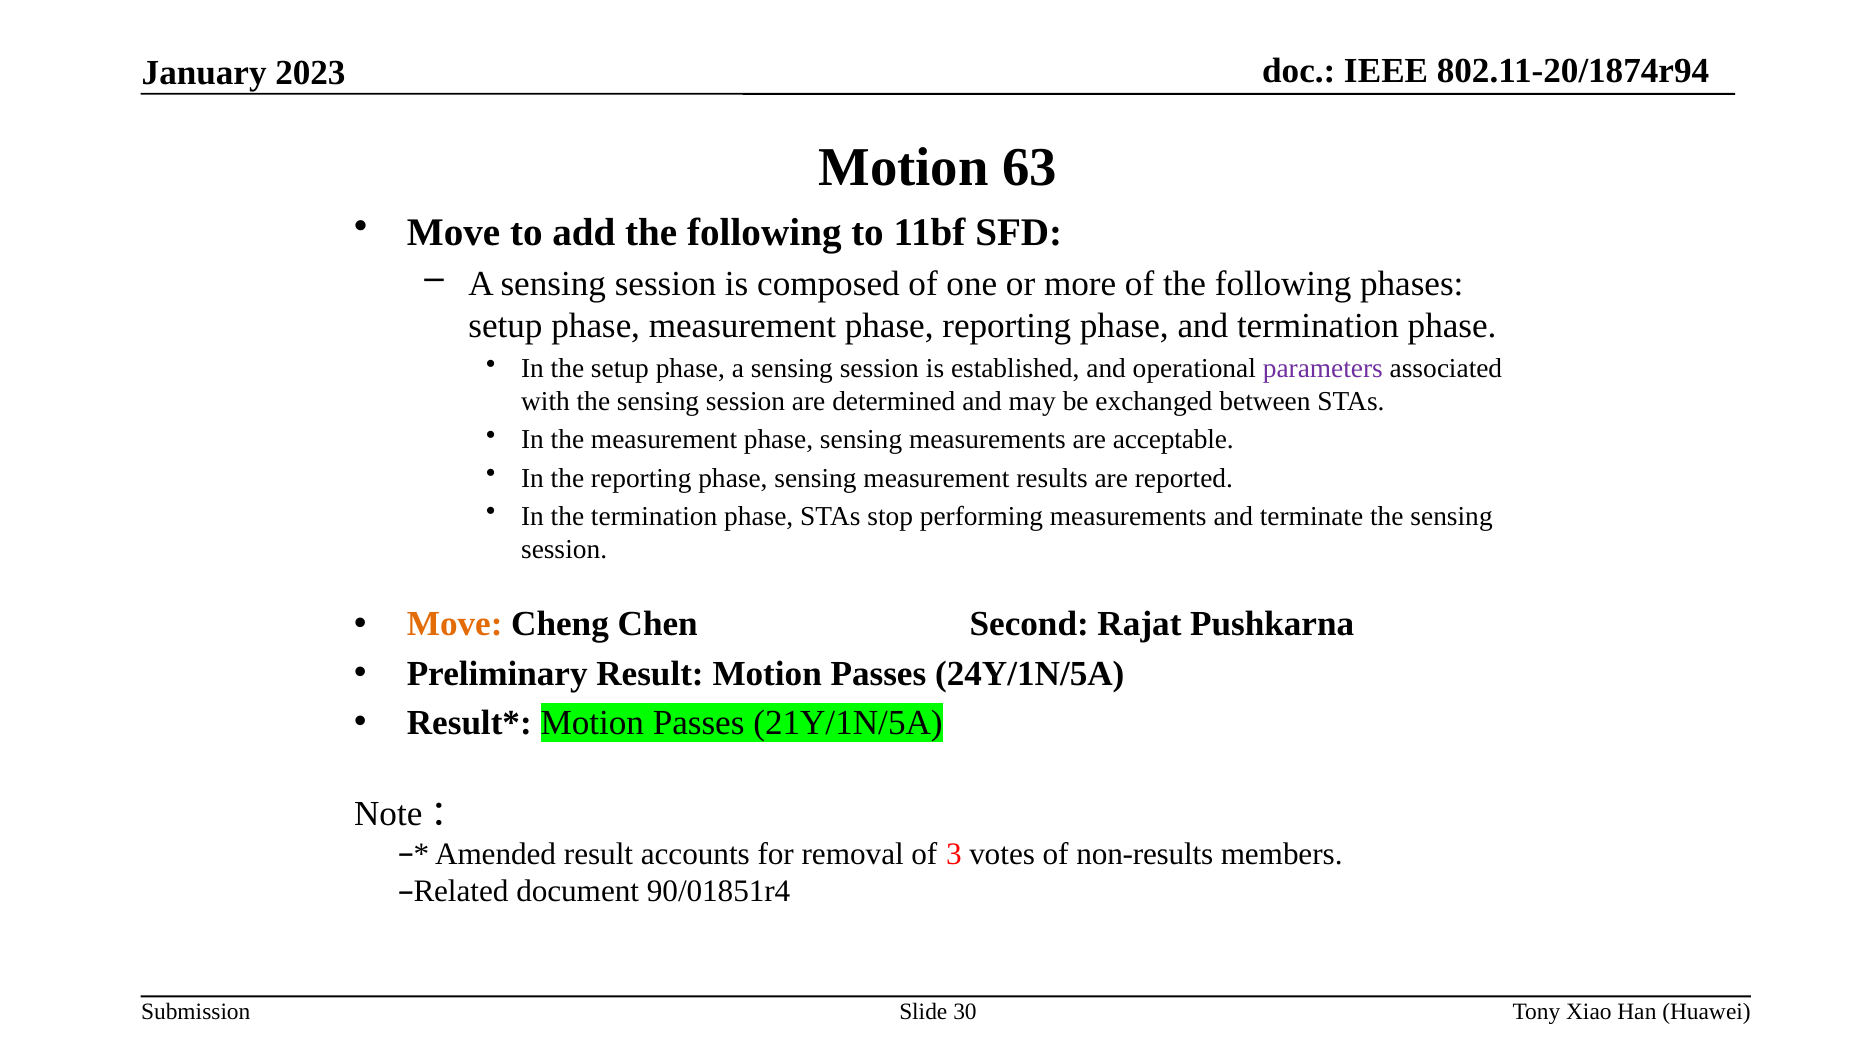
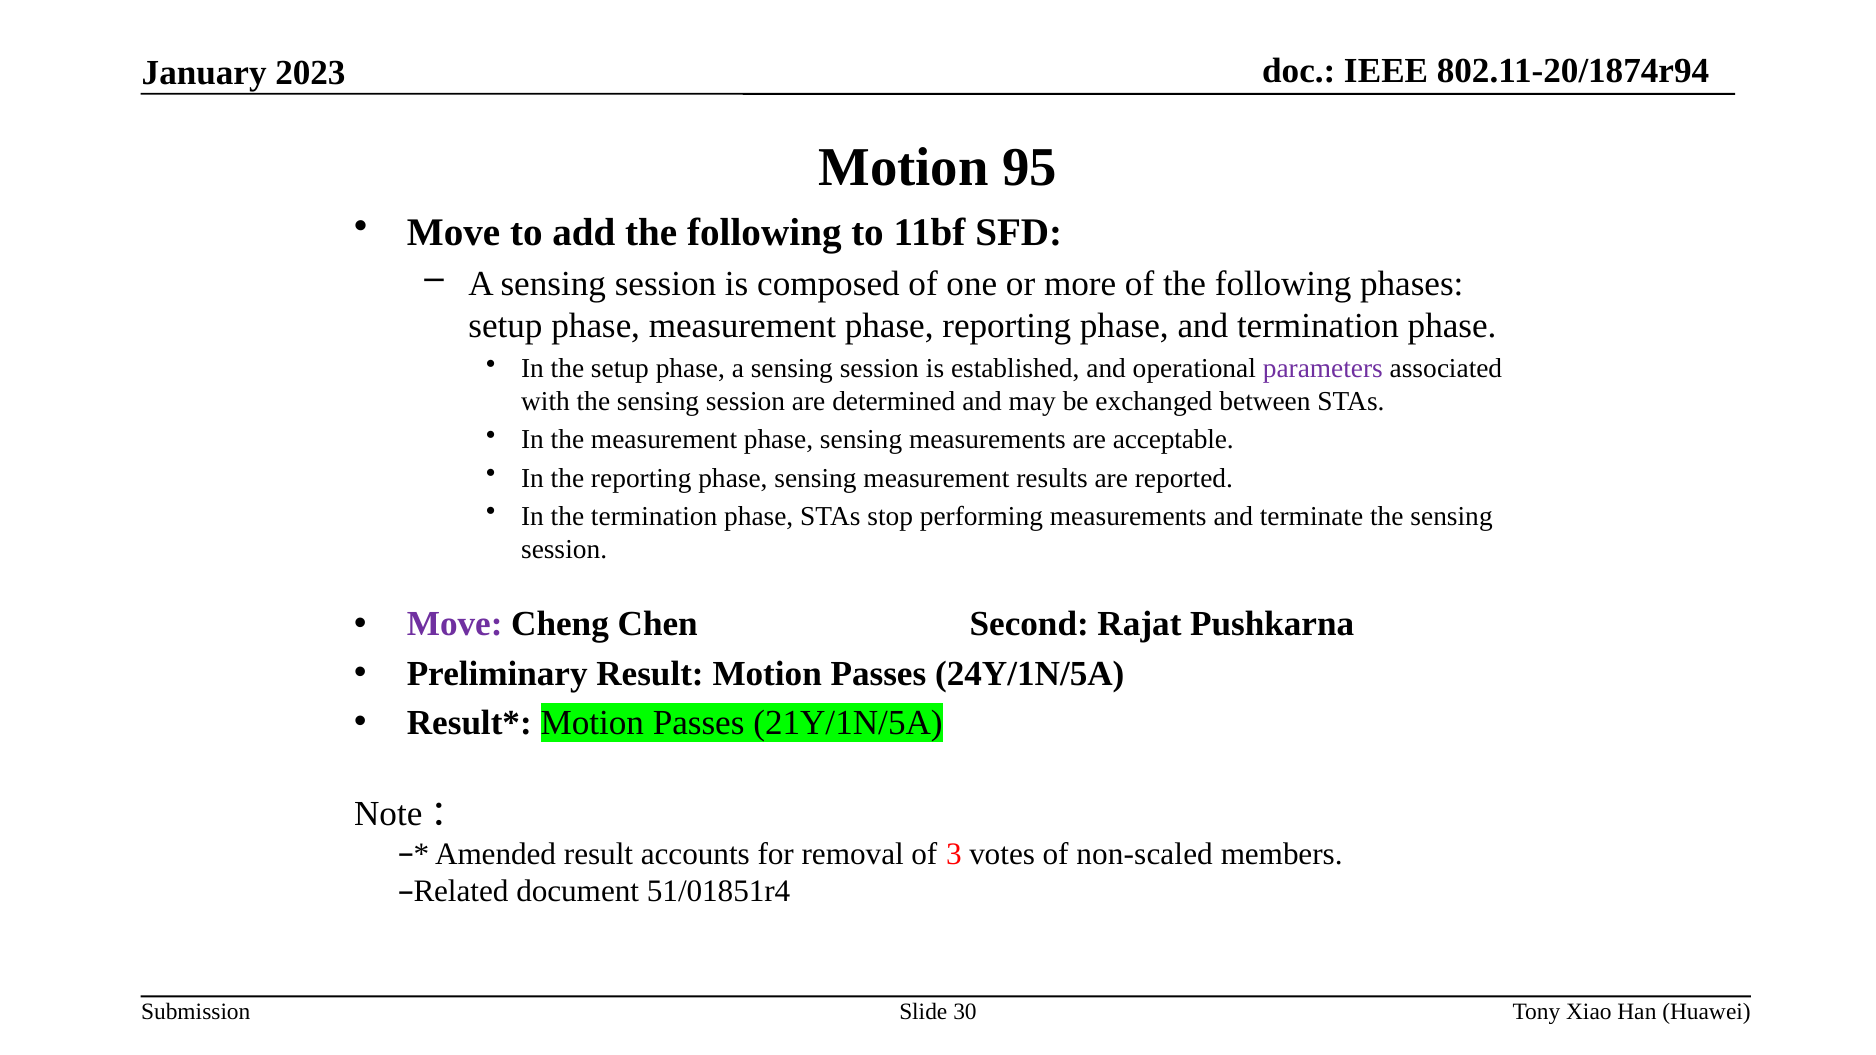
63: 63 -> 95 (1029, 168)
Move colour: orange -> purple (455, 625)
non-results: non-results -> non-scaled (1145, 854)
90/01851r4: 90/01851r4 -> 51/01851r4 (719, 892)
